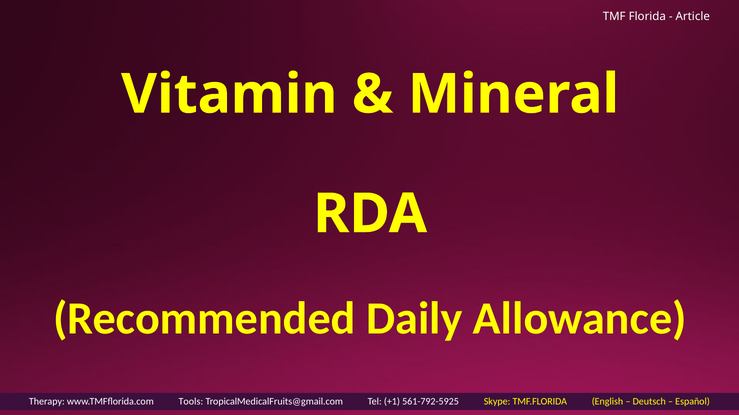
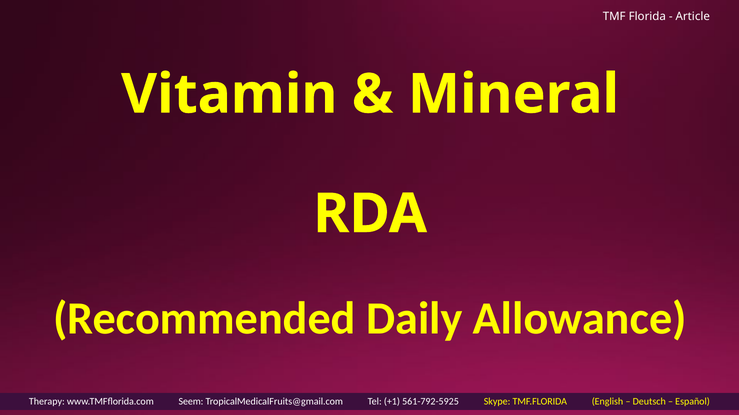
Tools: Tools -> Seem (191, 402)
